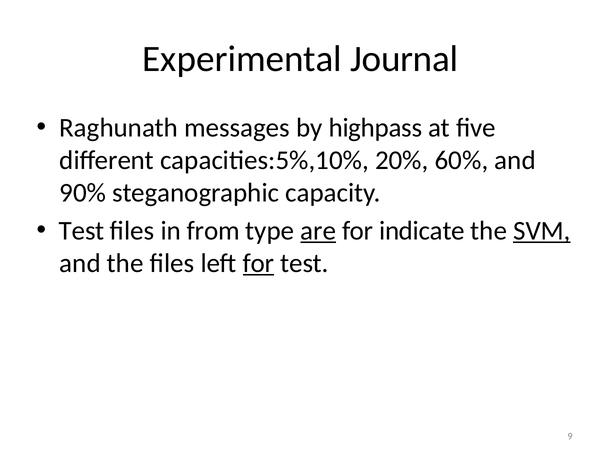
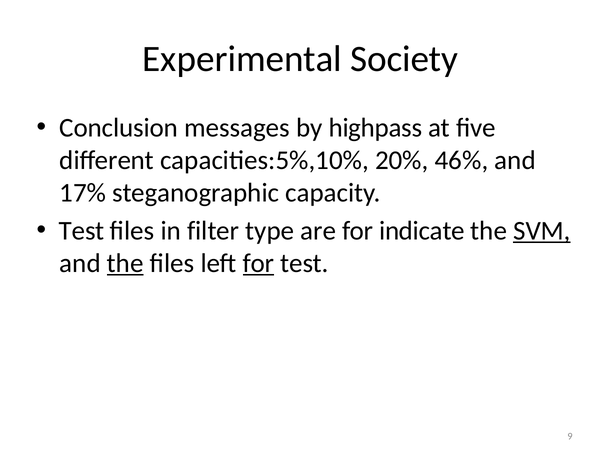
Journal: Journal -> Society (404, 59)
Raghunath: Raghunath -> Conclusion (119, 128)
60%: 60% -> 46% (461, 160)
90%: 90% -> 17% (83, 193)
from: from -> filter (213, 231)
are underline: present -> none (318, 231)
the underline: none -> present (125, 263)
